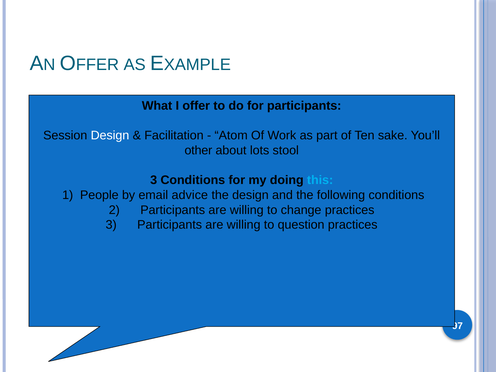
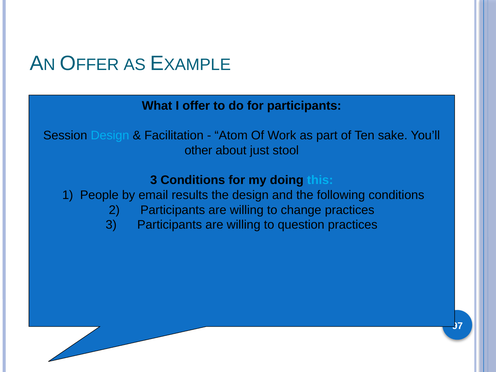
Design colour: white -> light blue (110, 136)
lots: lots -> just (260, 150)
advice: advice -> results (190, 195)
